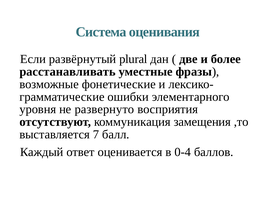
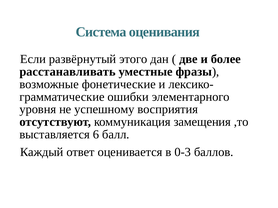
plural: plural -> этого (133, 59)
развернуто: развернуто -> успешному (104, 110)
7: 7 -> 6 (96, 135)
0-4: 0-4 -> 0-3 (183, 152)
